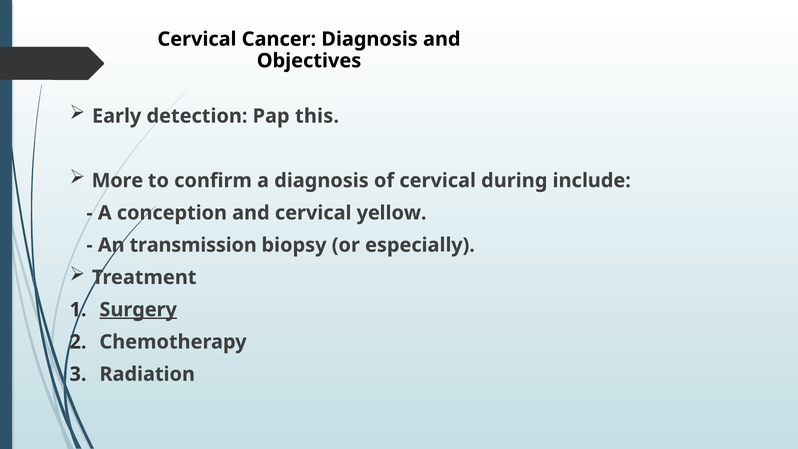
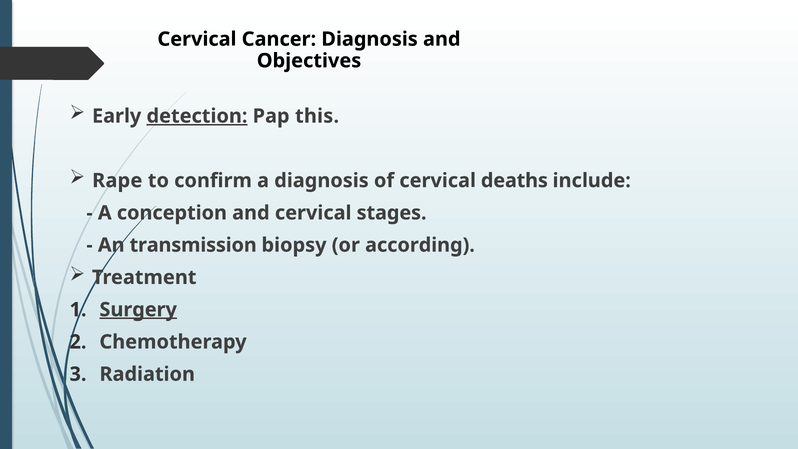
detection underline: none -> present (197, 116)
More: More -> Rape (117, 181)
during: during -> deaths (514, 181)
yellow: yellow -> stages (392, 213)
especially: especially -> according (420, 245)
